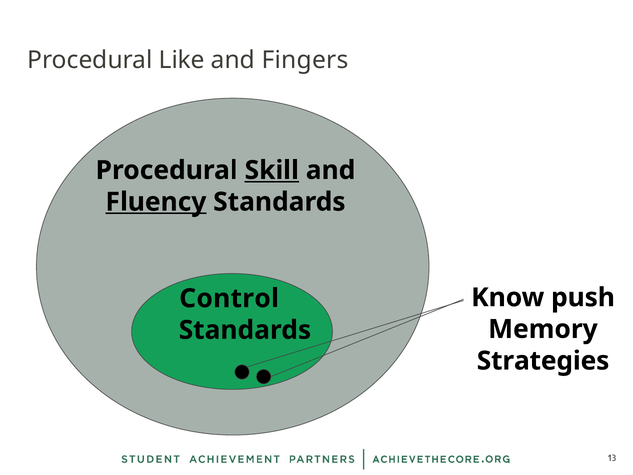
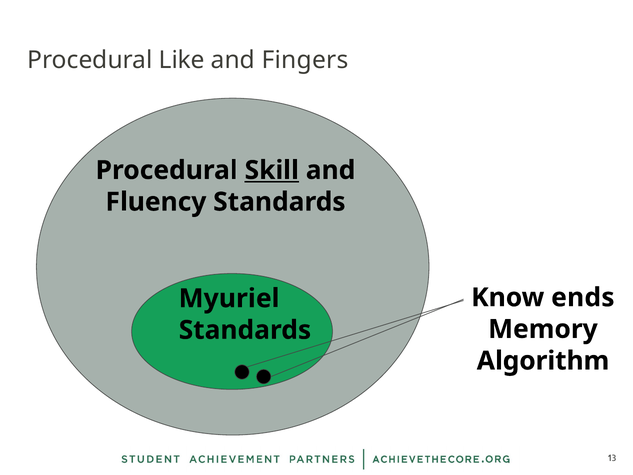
Fluency underline: present -> none (156, 202)
push: push -> ends (583, 297)
Control: Control -> Myuriel (229, 298)
Strategies: Strategies -> Algorithm (543, 361)
